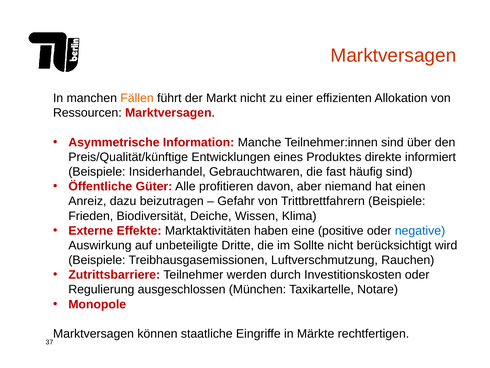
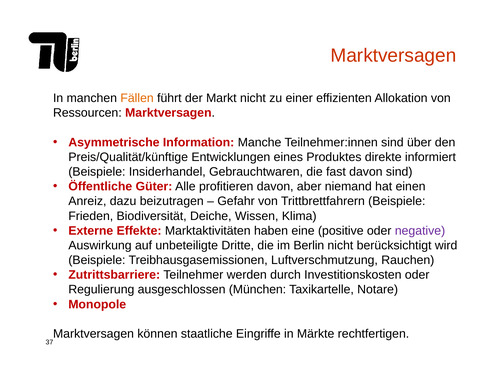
fast häufig: häufig -> davon (366, 172)
negative colour: blue -> purple (420, 230)
Sollte: Sollte -> Berlin (309, 245)
